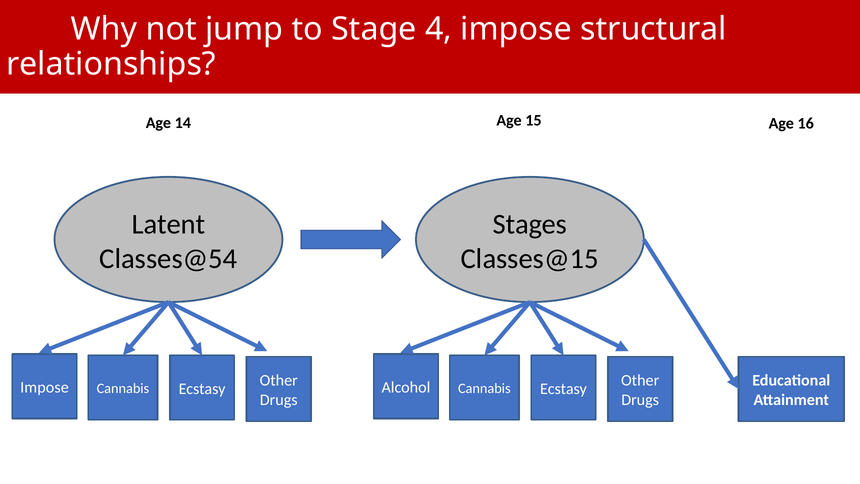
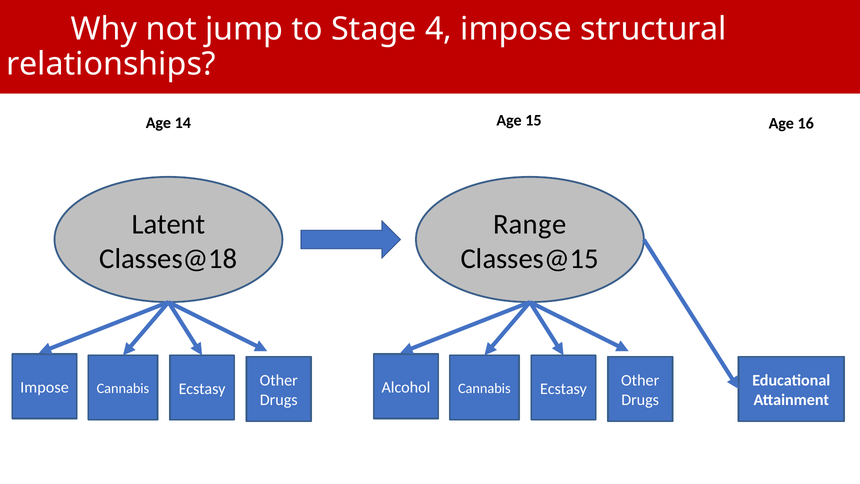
Stages: Stages -> Range (530, 224)
Classes@54: Classes@54 -> Classes@18 (168, 259)
